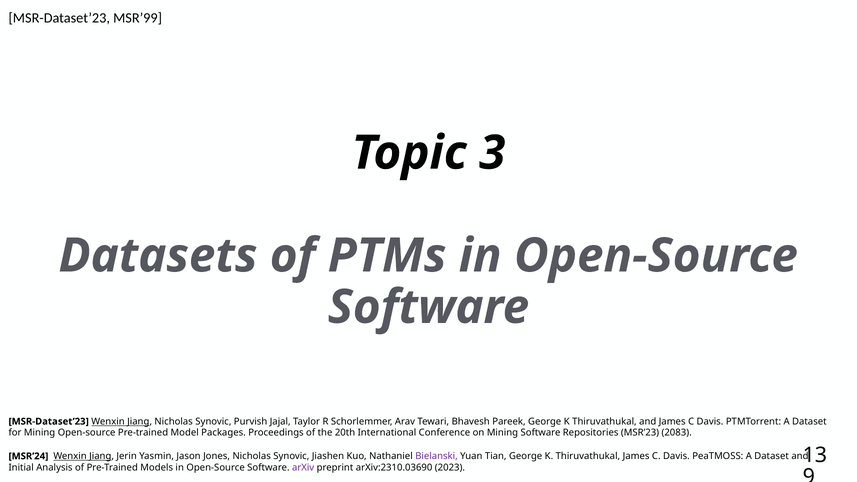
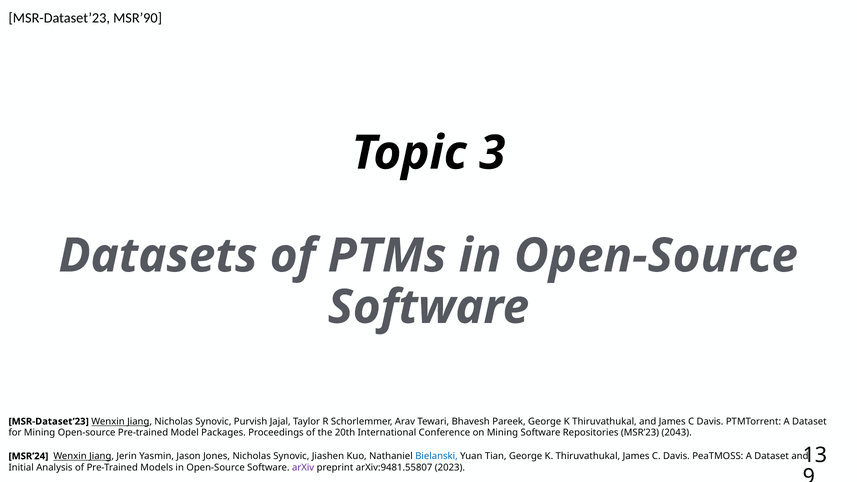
MSR’99: MSR’99 -> MSR’90 (138, 18)
2083: 2083 -> 2043 (677, 433)
Bielanski colour: purple -> blue (436, 456)
arXiv:2310.03690: arXiv:2310.03690 -> arXiv:9481.55807 (394, 468)
